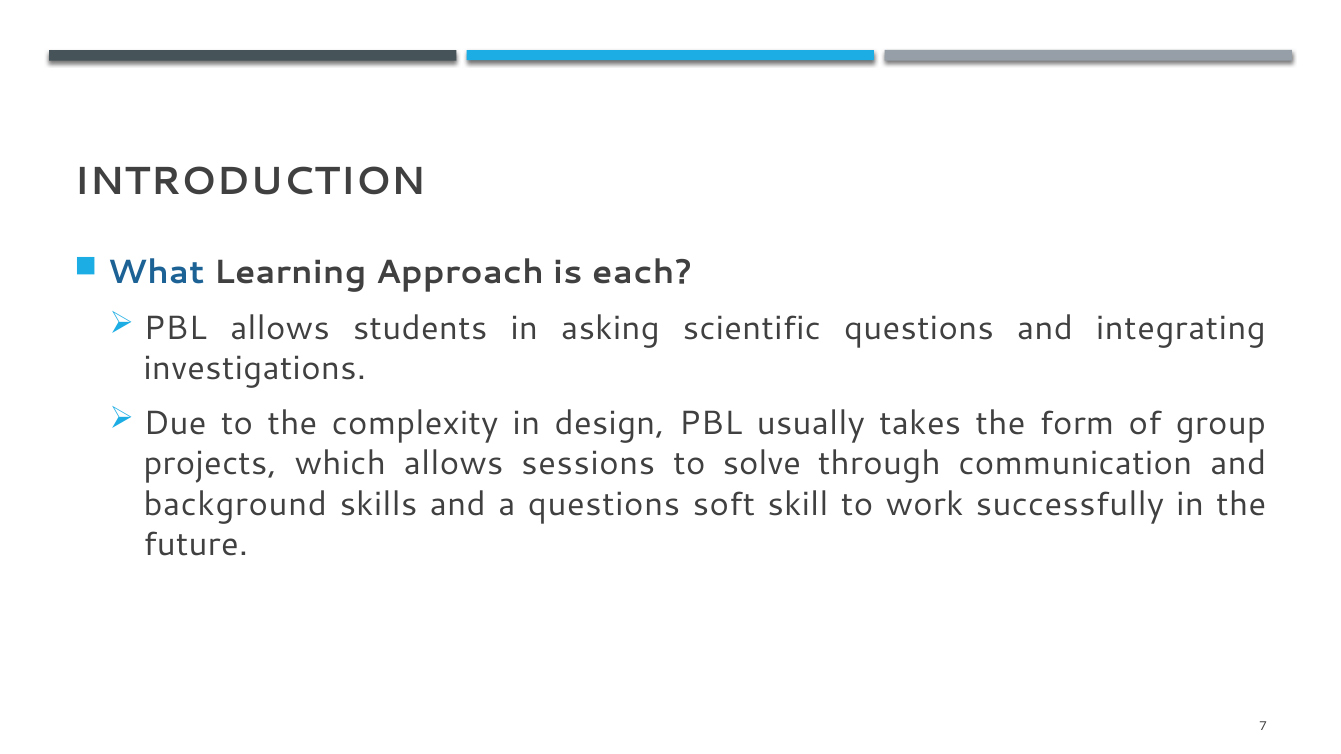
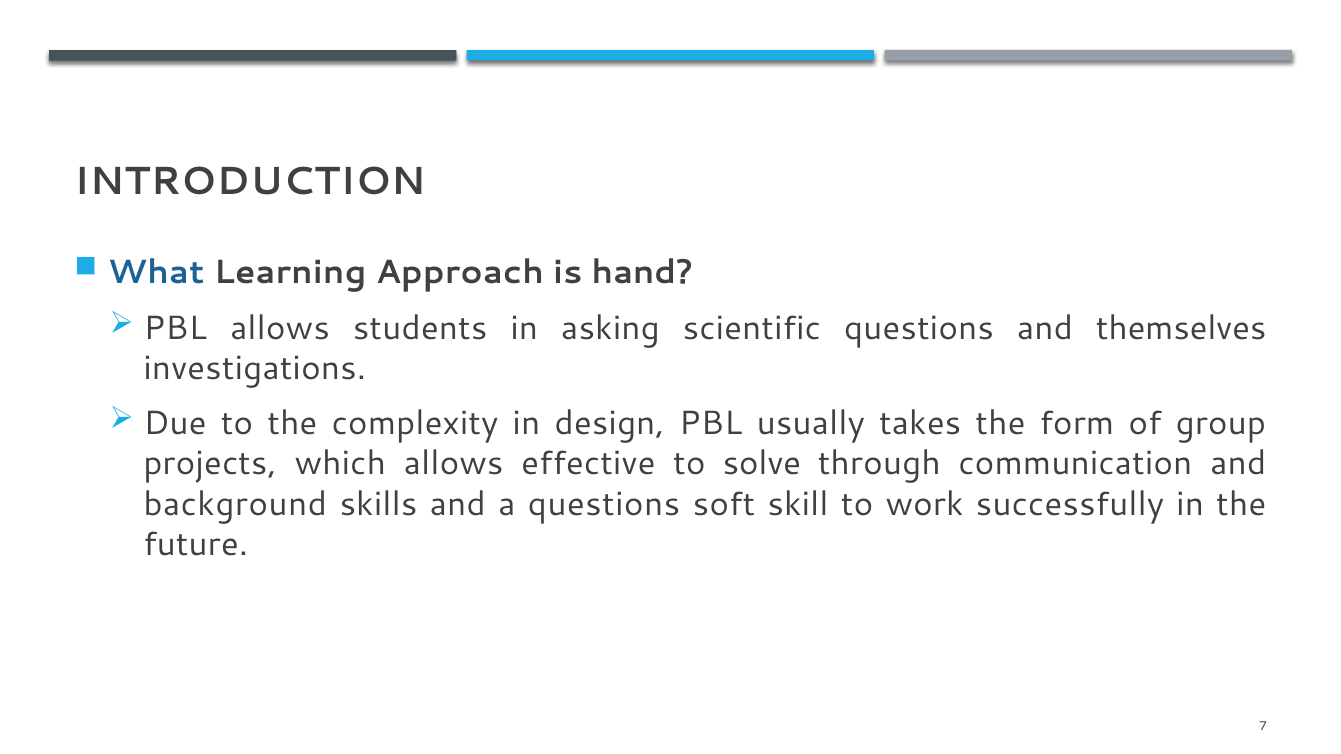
each: each -> hand (642, 273)
integrating: integrating -> themselves (1181, 328)
sessions: sessions -> effective (588, 464)
